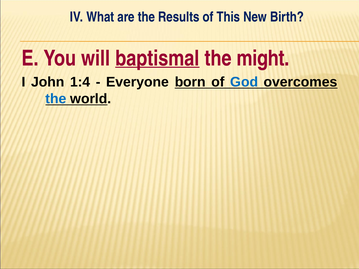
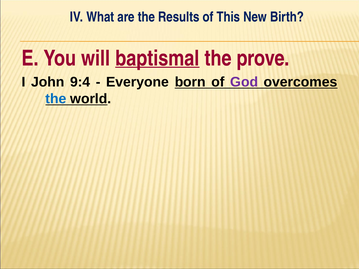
might: might -> prove (263, 58)
1:4: 1:4 -> 9:4 (80, 82)
God colour: blue -> purple (244, 82)
